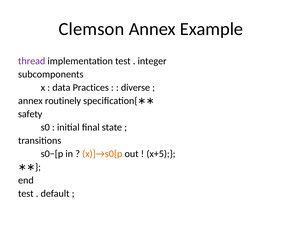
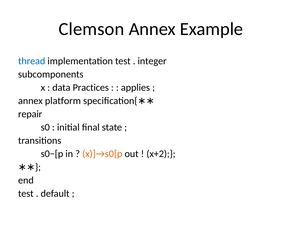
thread colour: purple -> blue (32, 61)
diverse: diverse -> applies (135, 88)
routinely: routinely -> platform (63, 101)
safety: safety -> repair (30, 114)
x+5: x+5 -> x+2 (161, 154)
